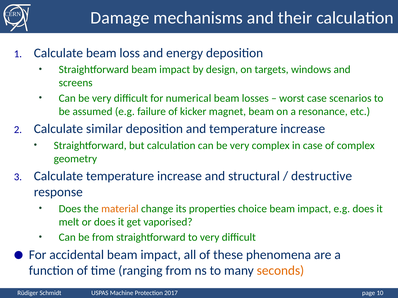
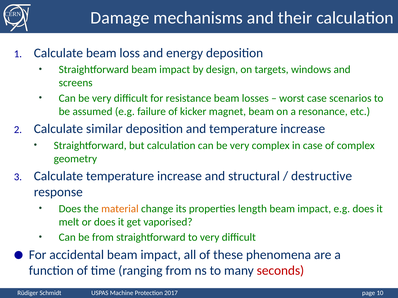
numerical: numerical -> resistance (189, 98)
choice: choice -> length (252, 209)
seconds colour: orange -> red (280, 271)
